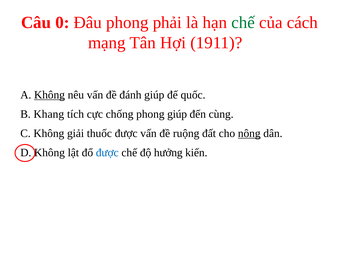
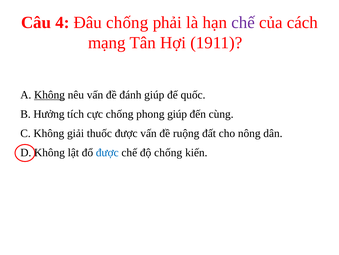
0: 0 -> 4 (62, 22)
Đâu phong: phong -> chống (127, 22)
chế colour: green -> purple (243, 22)
Khang: Khang -> Hưởng (49, 114)
nông underline: present -> none (249, 133)
độ hưởng: hưởng -> chống (168, 152)
